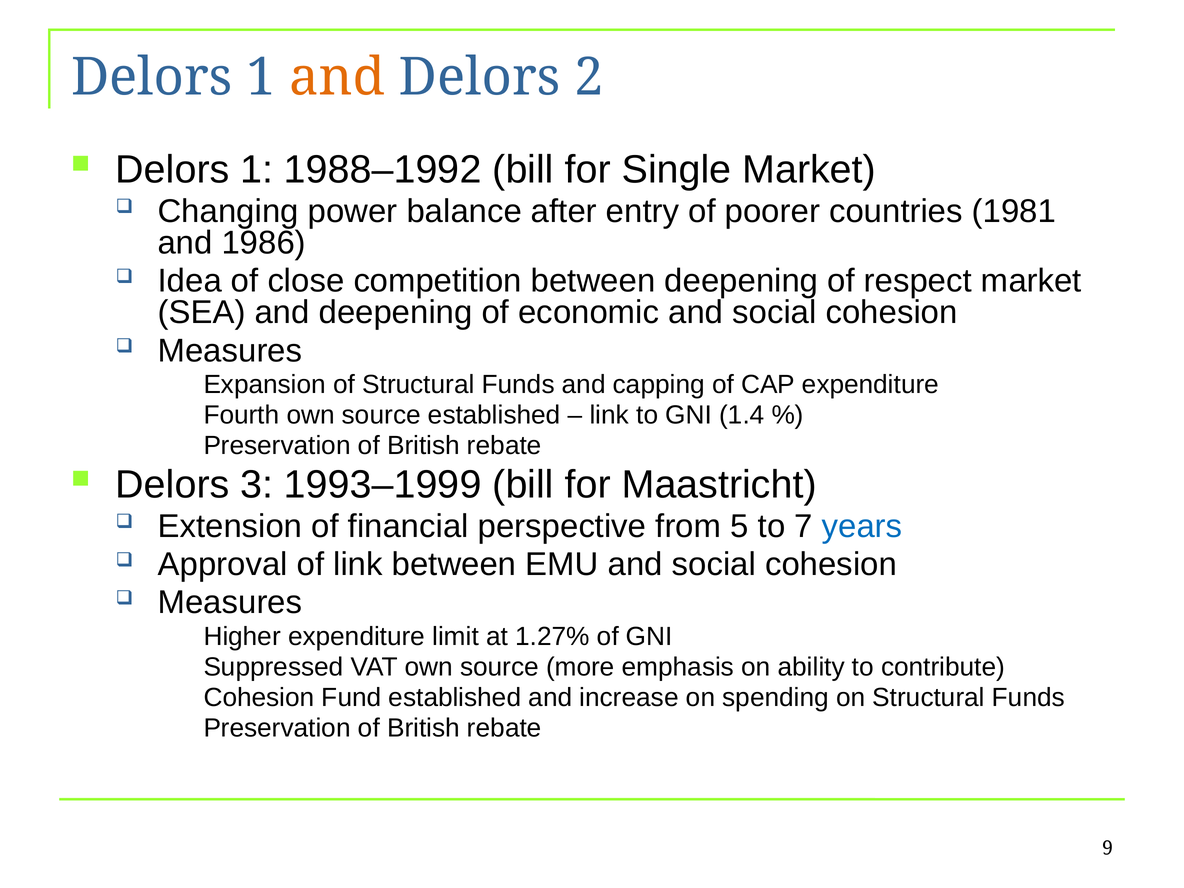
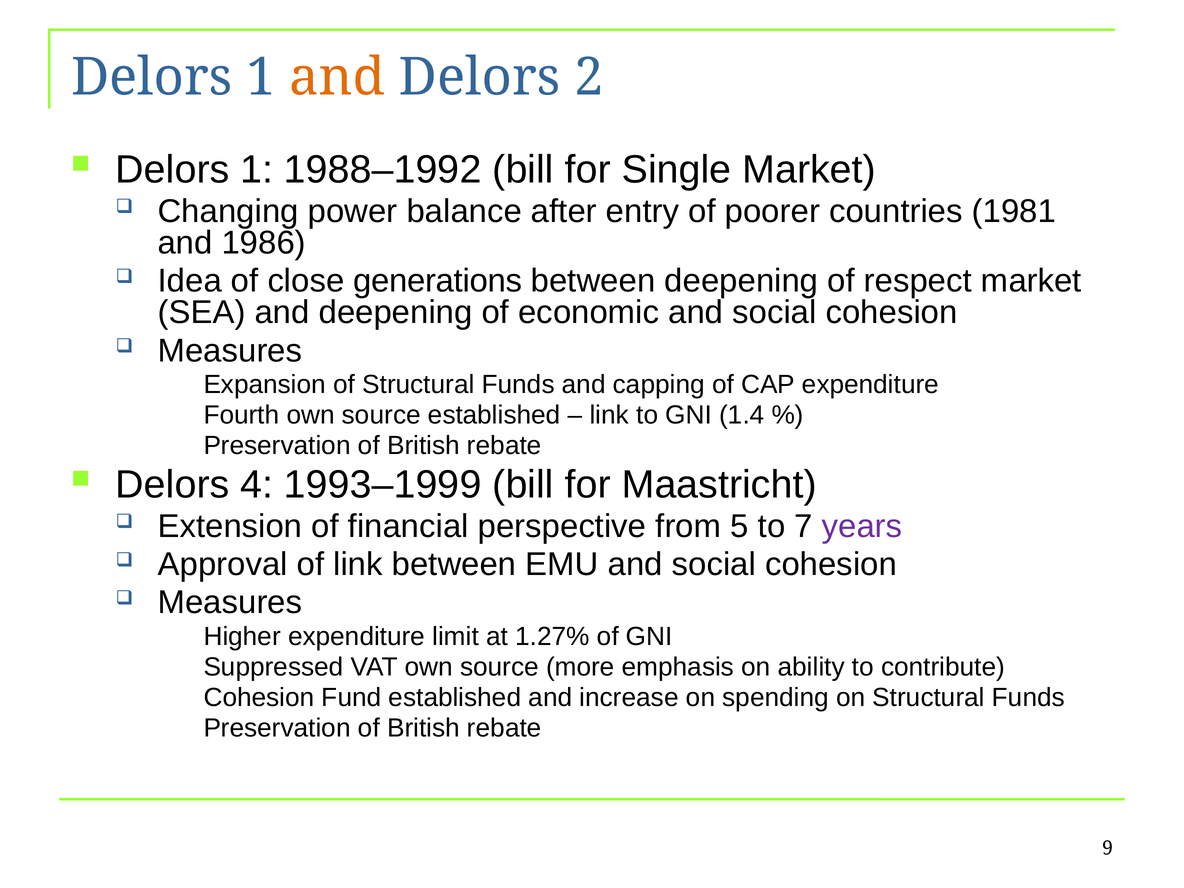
competition: competition -> generations (438, 281)
3: 3 -> 4 (257, 485)
years colour: blue -> purple (862, 526)
